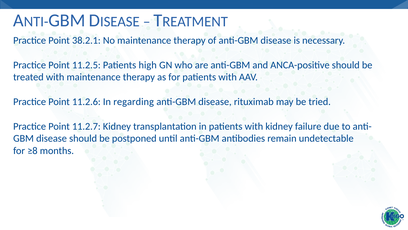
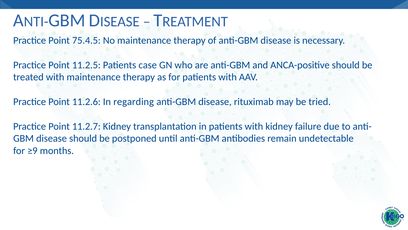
38.2.1: 38.2.1 -> 75.4.5 (86, 40)
high: high -> case (148, 65)
≥8: ≥8 -> ≥9 (32, 151)
